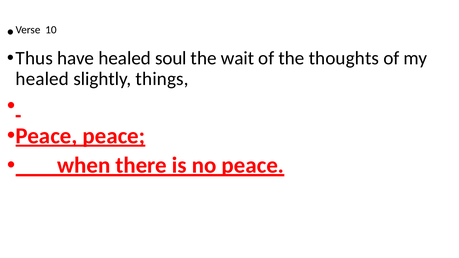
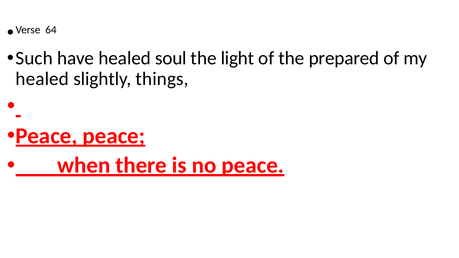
10: 10 -> 64 (51, 30)
Thus: Thus -> Such (34, 58)
wait: wait -> light (238, 58)
thoughts: thoughts -> prepared (344, 58)
